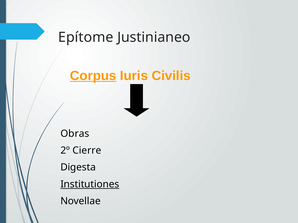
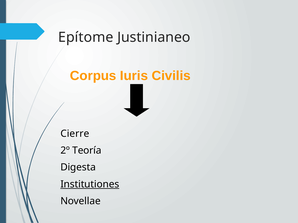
Corpus underline: present -> none (93, 76)
Obras: Obras -> Cierre (75, 134)
Cierre: Cierre -> Teoría (87, 151)
